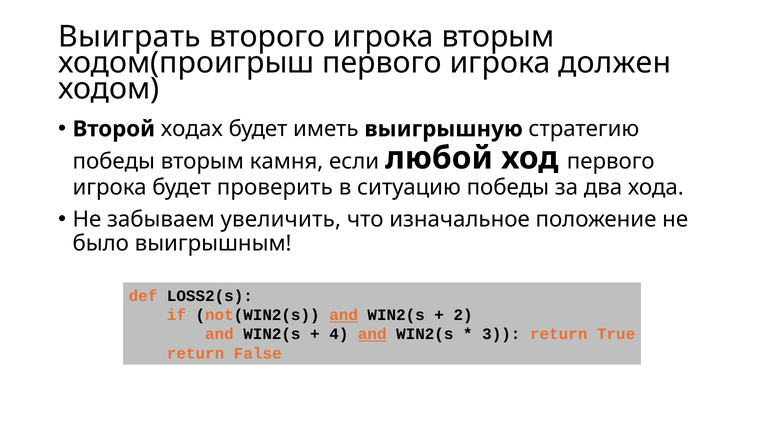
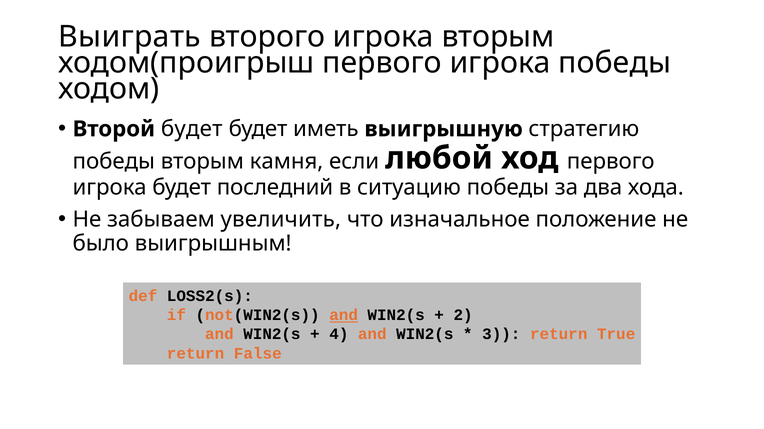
игрока должен: должен -> победы (615, 63)
Второй ходах: ходах -> будет (192, 129)
проверить: проверить -> последний (275, 188)
and underline: present -> none (372, 335)
